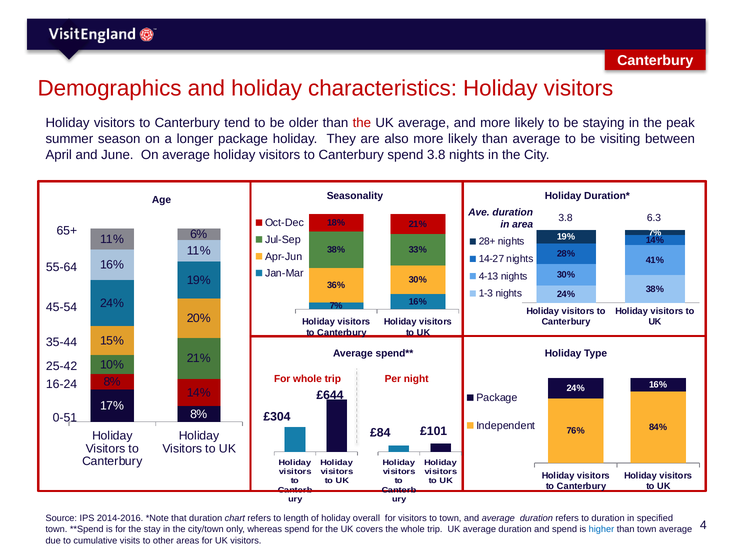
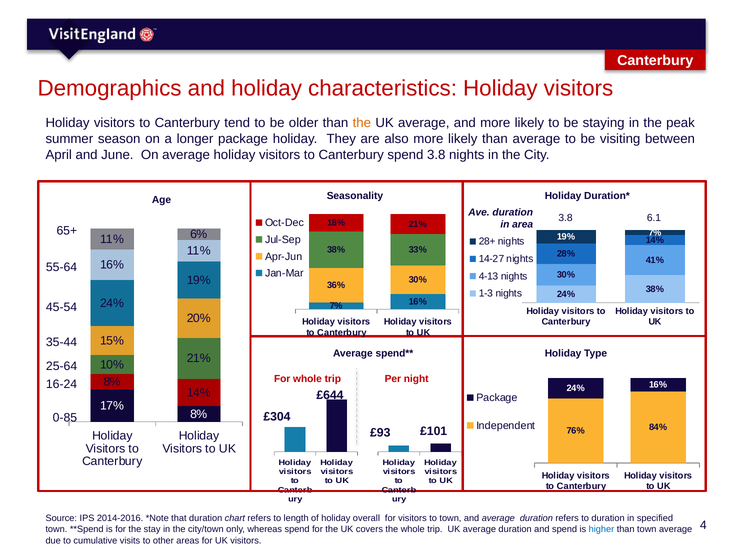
the colour: red -> orange (362, 123)
6.3: 6.3 -> 6.1 (654, 218)
25-42: 25-42 -> 25-64 (62, 366)
0-51: 0-51 -> 0-85 (65, 417)
£84: £84 -> £93 (380, 432)
